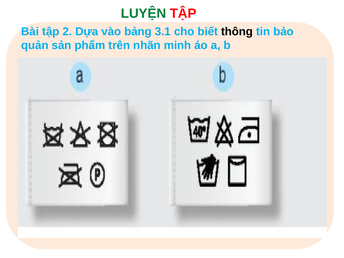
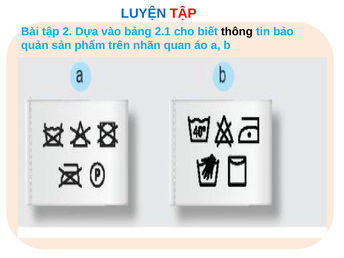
LUYỆN colour: green -> blue (144, 14)
3.1: 3.1 -> 2.1 (163, 31)
minh: minh -> quan (177, 45)
